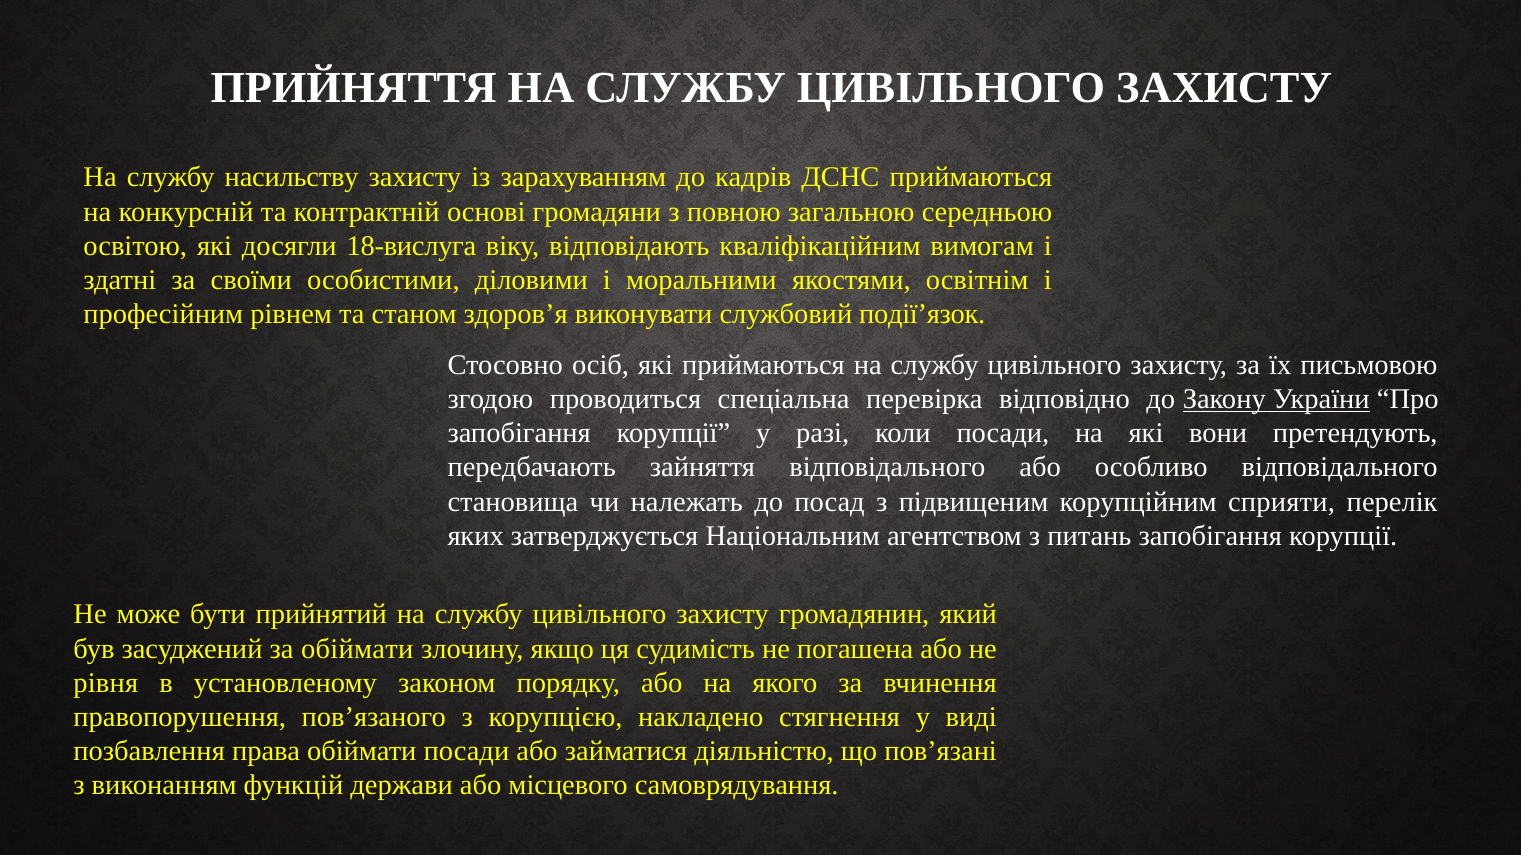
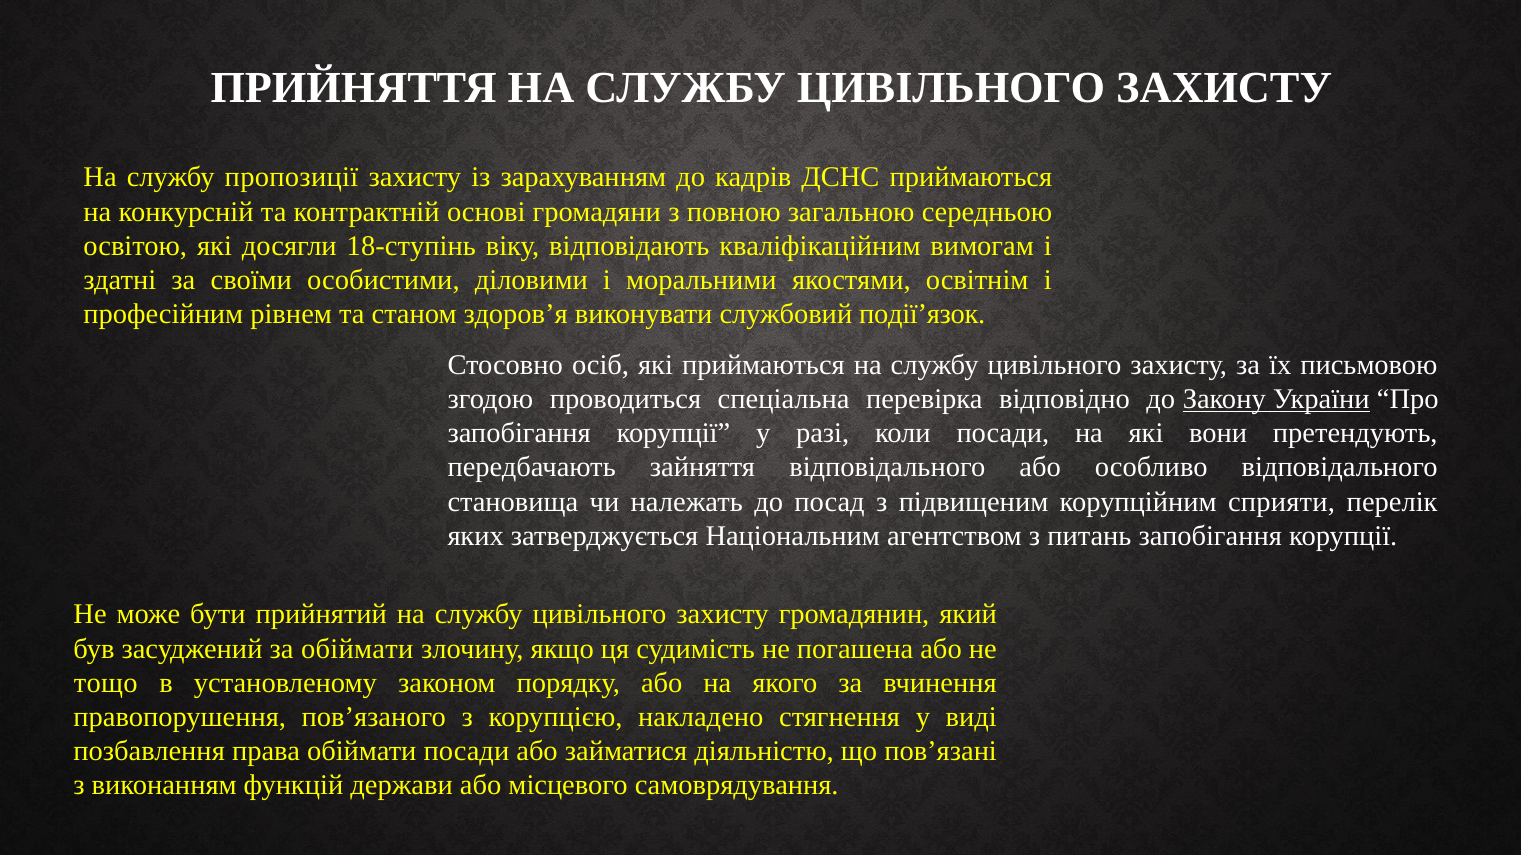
насильству: насильству -> пропозиції (291, 178)
18-вислуга: 18-вислуга -> 18-ступінь (411, 246)
рівня: рівня -> тощо (106, 683)
